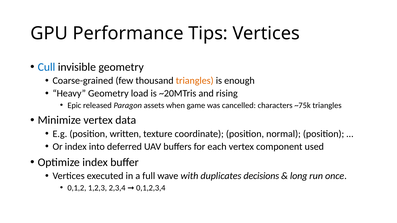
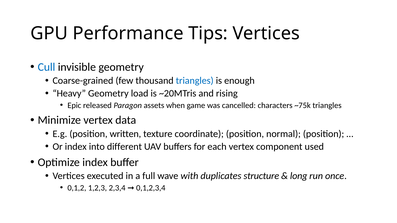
triangles colour: orange -> blue (195, 81)
deferred: deferred -> different (124, 147)
decisions: decisions -> structure (261, 176)
